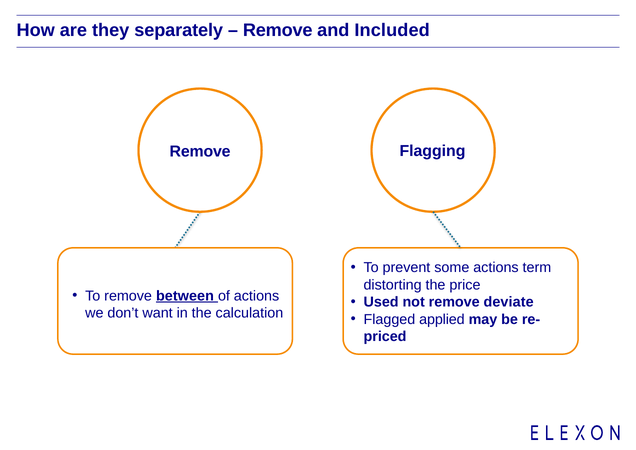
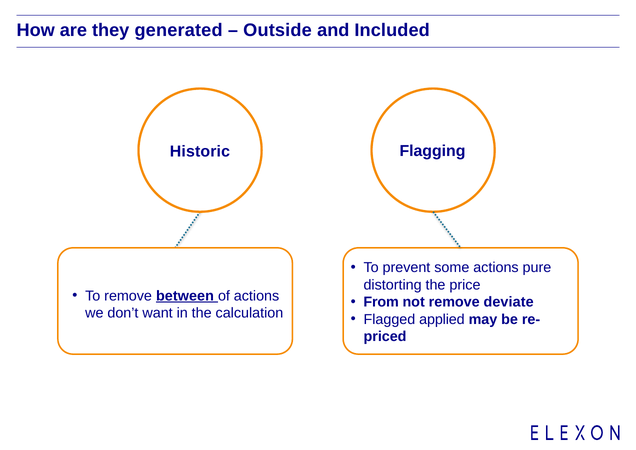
separately: separately -> generated (179, 30)
Remove: Remove -> Outside (278, 30)
Remove: Remove -> Historic (200, 151)
term: term -> pure (537, 268)
Used: Used -> From (381, 302)
